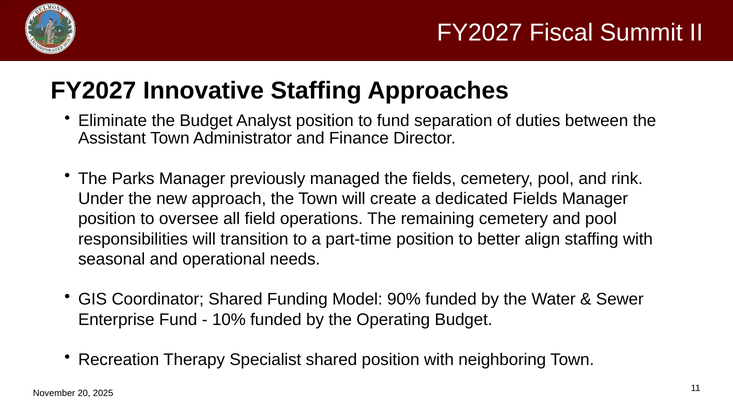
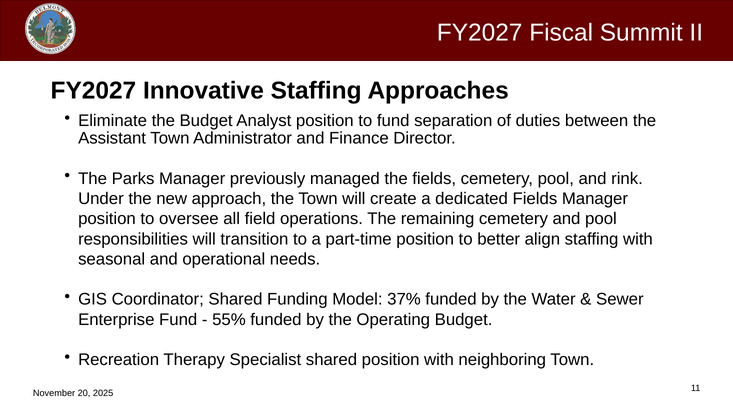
90%: 90% -> 37% (404, 300)
10%: 10% -> 55% (229, 320)
